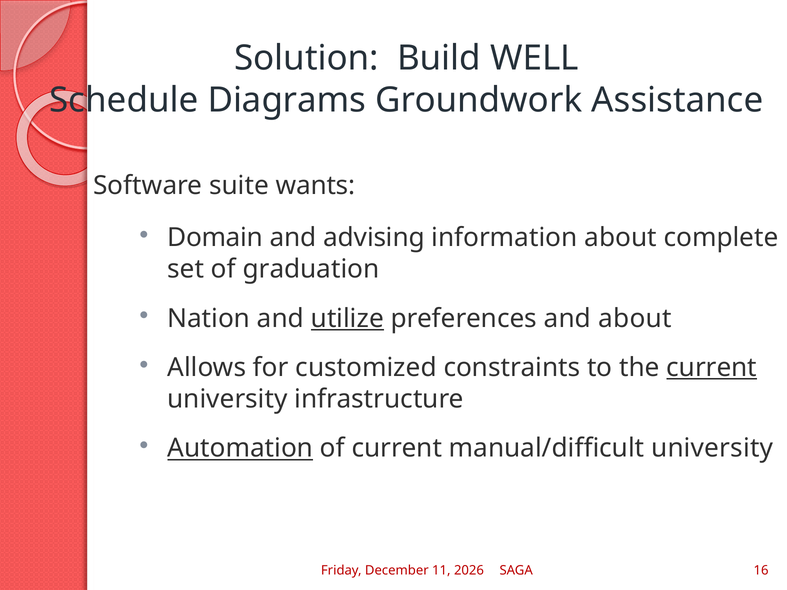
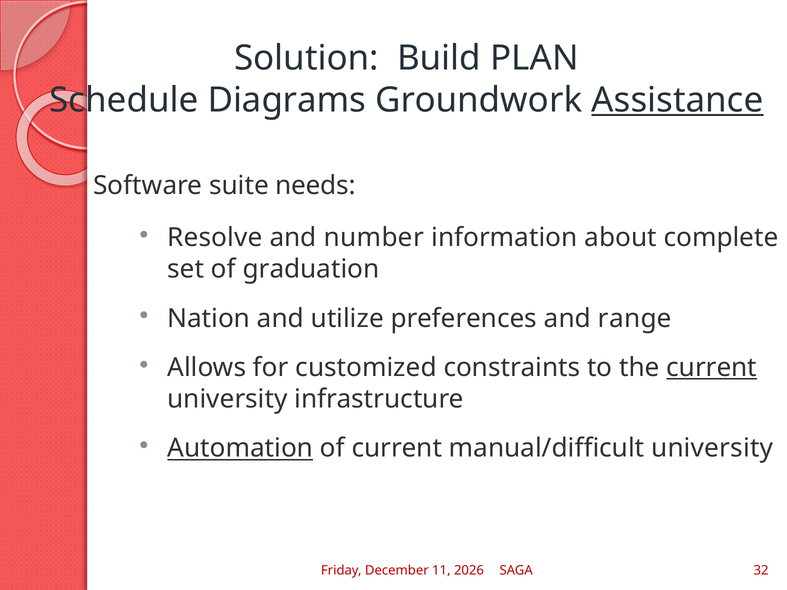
WELL: WELL -> PLAN (534, 58)
Assistance underline: none -> present (677, 100)
wants: wants -> needs (316, 185)
Domain: Domain -> Resolve (215, 238)
advising: advising -> number (374, 238)
utilize underline: present -> none (347, 319)
and about: about -> range (635, 319)
16: 16 -> 32 (761, 571)
